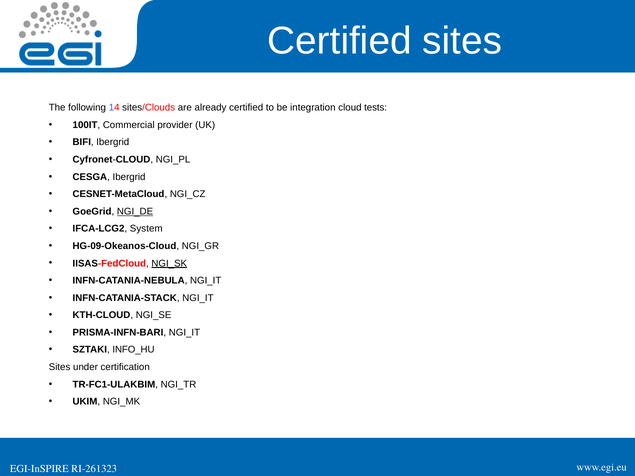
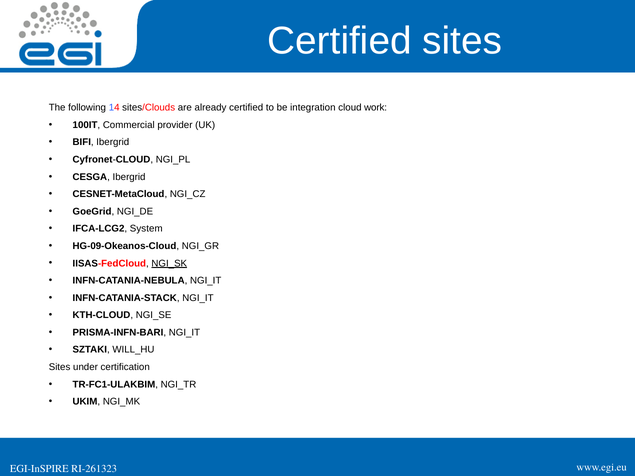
tests: tests -> work (376, 108)
NGI_DE underline: present -> none (135, 212)
INFO_HU: INFO_HU -> WILL_HU (133, 350)
